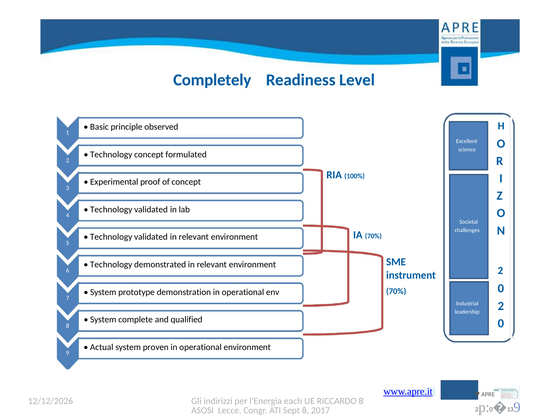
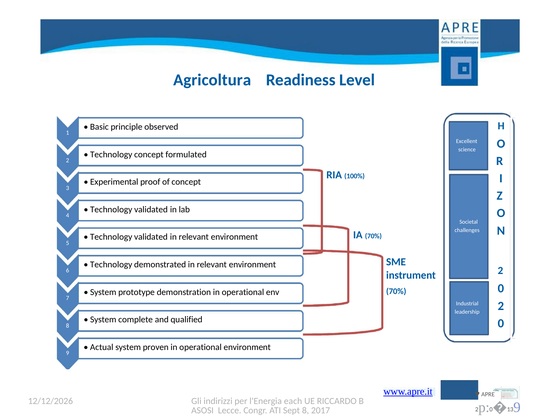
Completely: Completely -> Agricoltura (212, 80)
